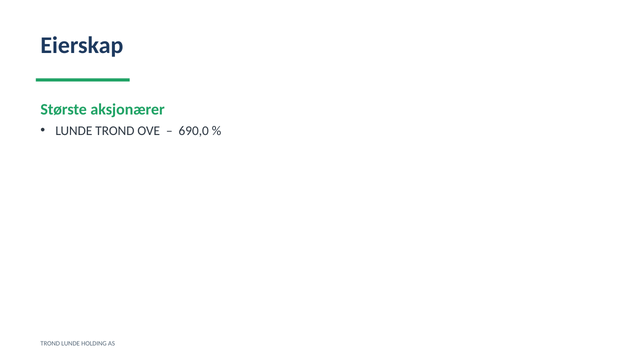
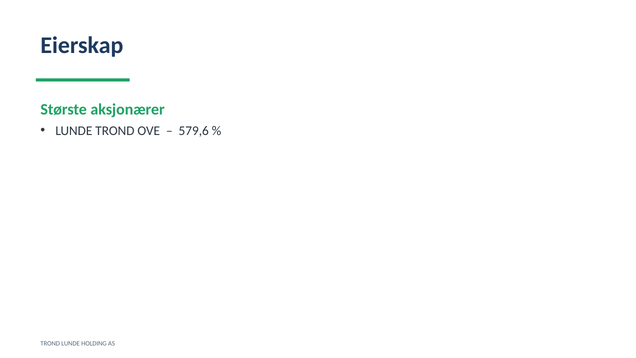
690,0: 690,0 -> 579,6 (194, 131)
